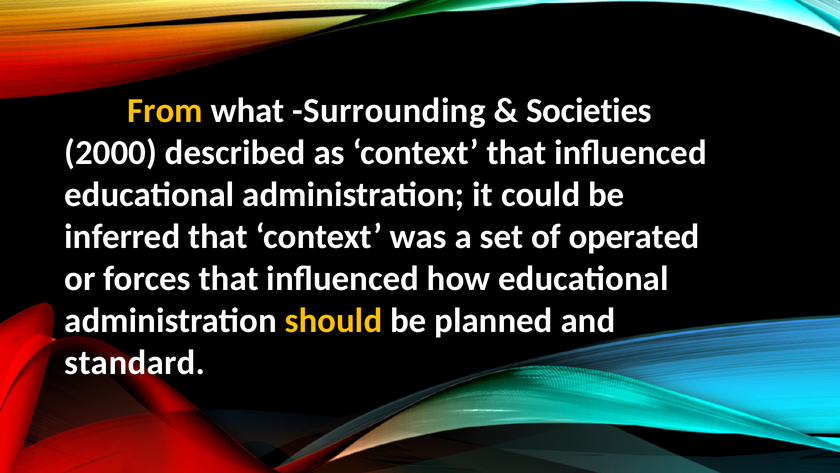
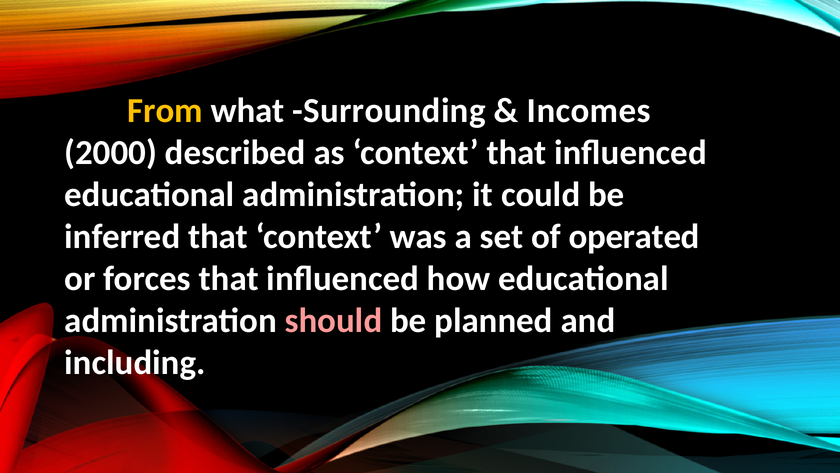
Societies: Societies -> Incomes (589, 110)
should colour: yellow -> pink (334, 320)
standard: standard -> including (135, 362)
